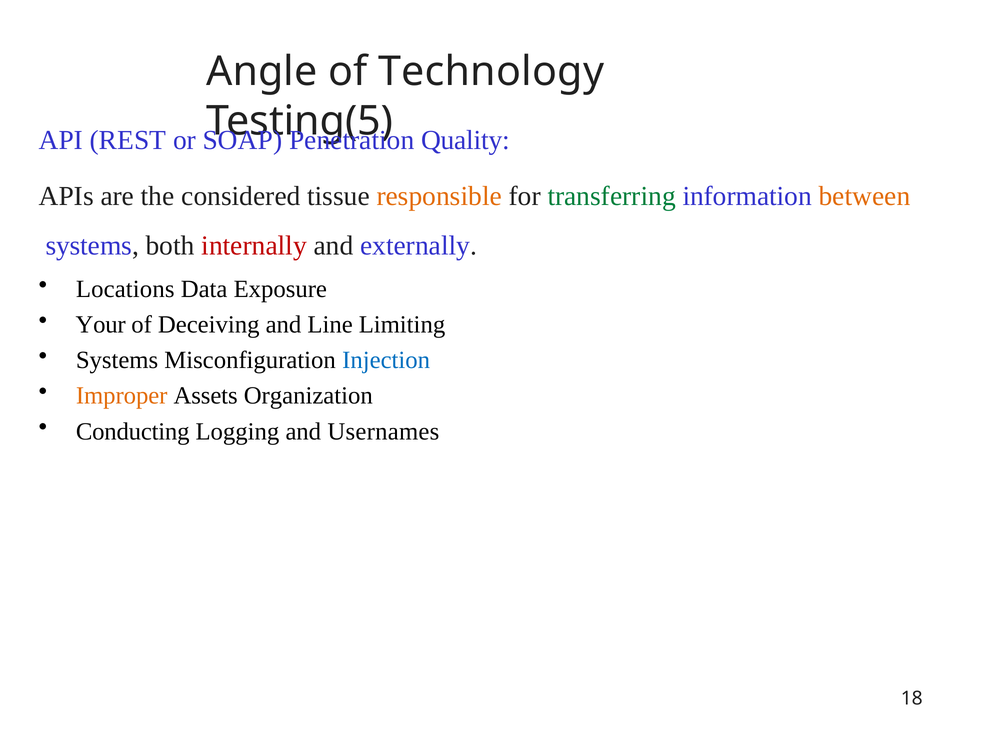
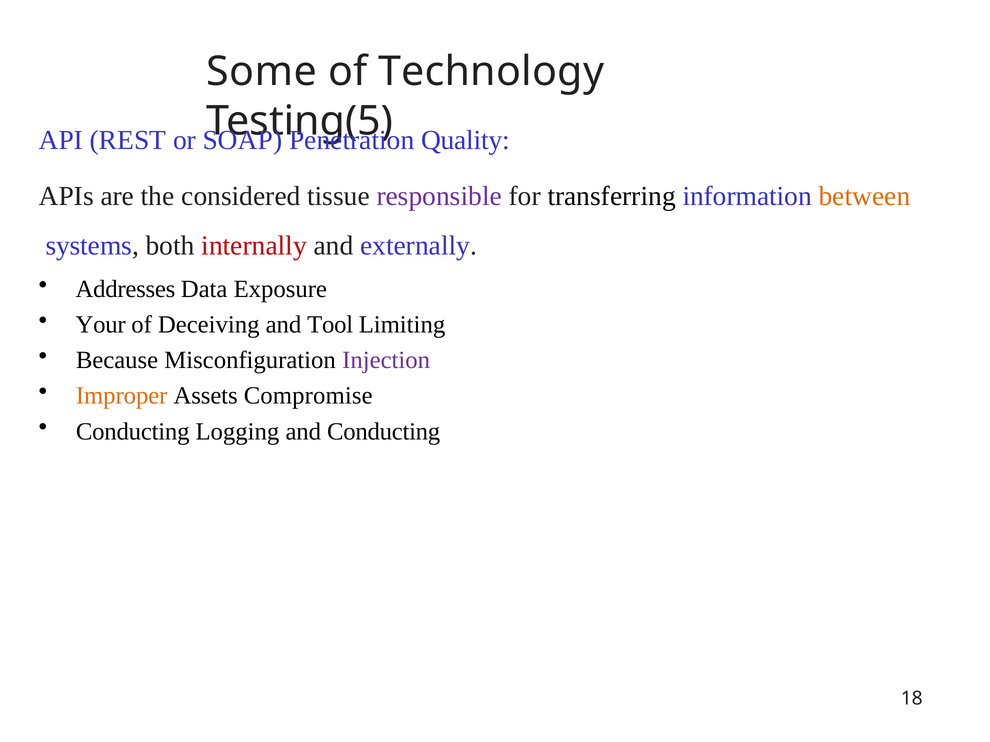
Angle: Angle -> Some (262, 72)
responsible colour: orange -> purple (439, 196)
transferring colour: green -> black (612, 196)
Locations: Locations -> Addresses (125, 289)
Line: Line -> Tool (330, 325)
Systems: Systems -> Because (117, 360)
Injection colour: blue -> purple (386, 360)
Organization: Organization -> Compromise (308, 396)
and Usernames: Usernames -> Conducting (384, 432)
